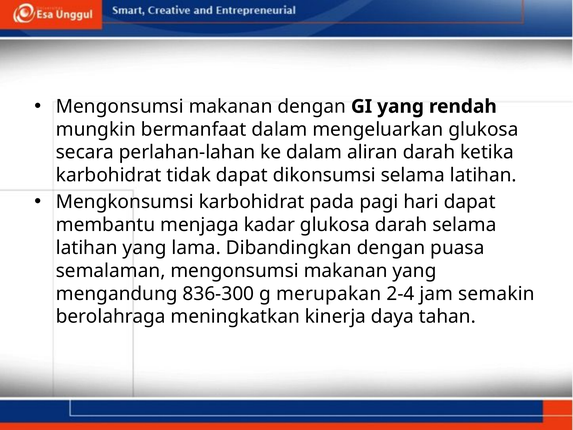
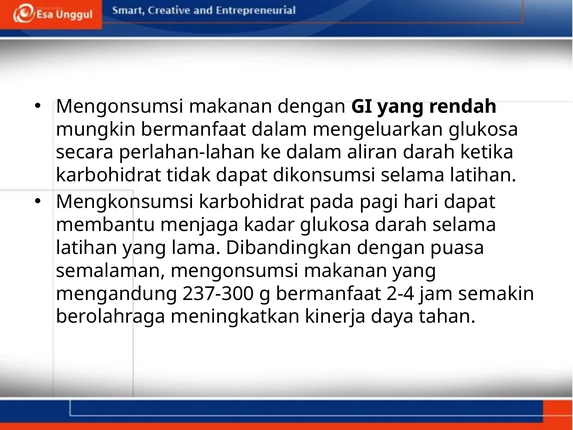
836-300: 836-300 -> 237-300 (218, 294)
g merupakan: merupakan -> bermanfaat (329, 294)
